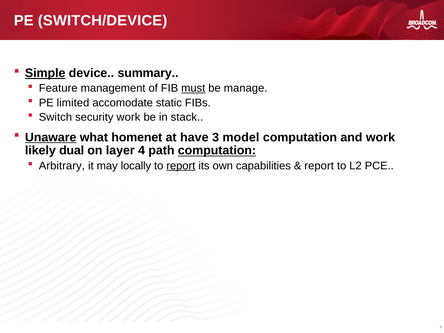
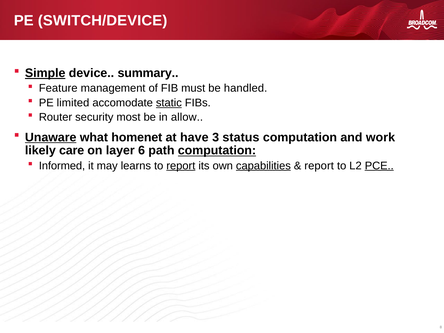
must underline: present -> none (193, 88)
manage: manage -> handled (246, 88)
static underline: none -> present (169, 103)
Switch: Switch -> Router (55, 117)
security work: work -> most (128, 117)
stack: stack -> allow (187, 117)
model: model -> status (241, 137)
dual: dual -> care (72, 151)
4: 4 -> 6 (142, 151)
Arbitrary: Arbitrary -> Informed (62, 166)
locally: locally -> learns (136, 166)
capabilities underline: none -> present (263, 166)
PCE underline: none -> present (379, 166)
